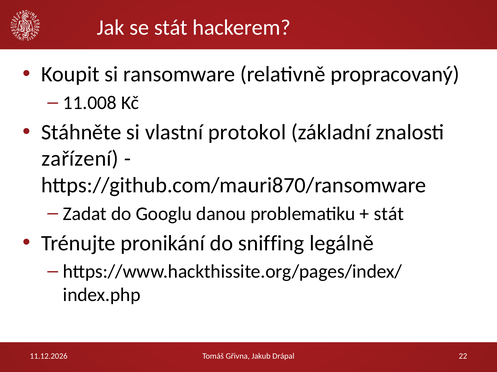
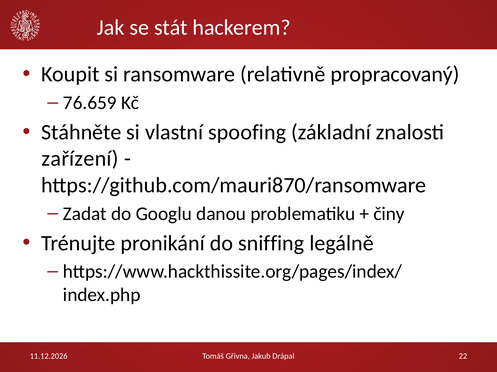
11.008: 11.008 -> 76.659 (90, 103)
protokol: protokol -> spoofing (247, 133)
stát: stát -> činy (389, 214)
